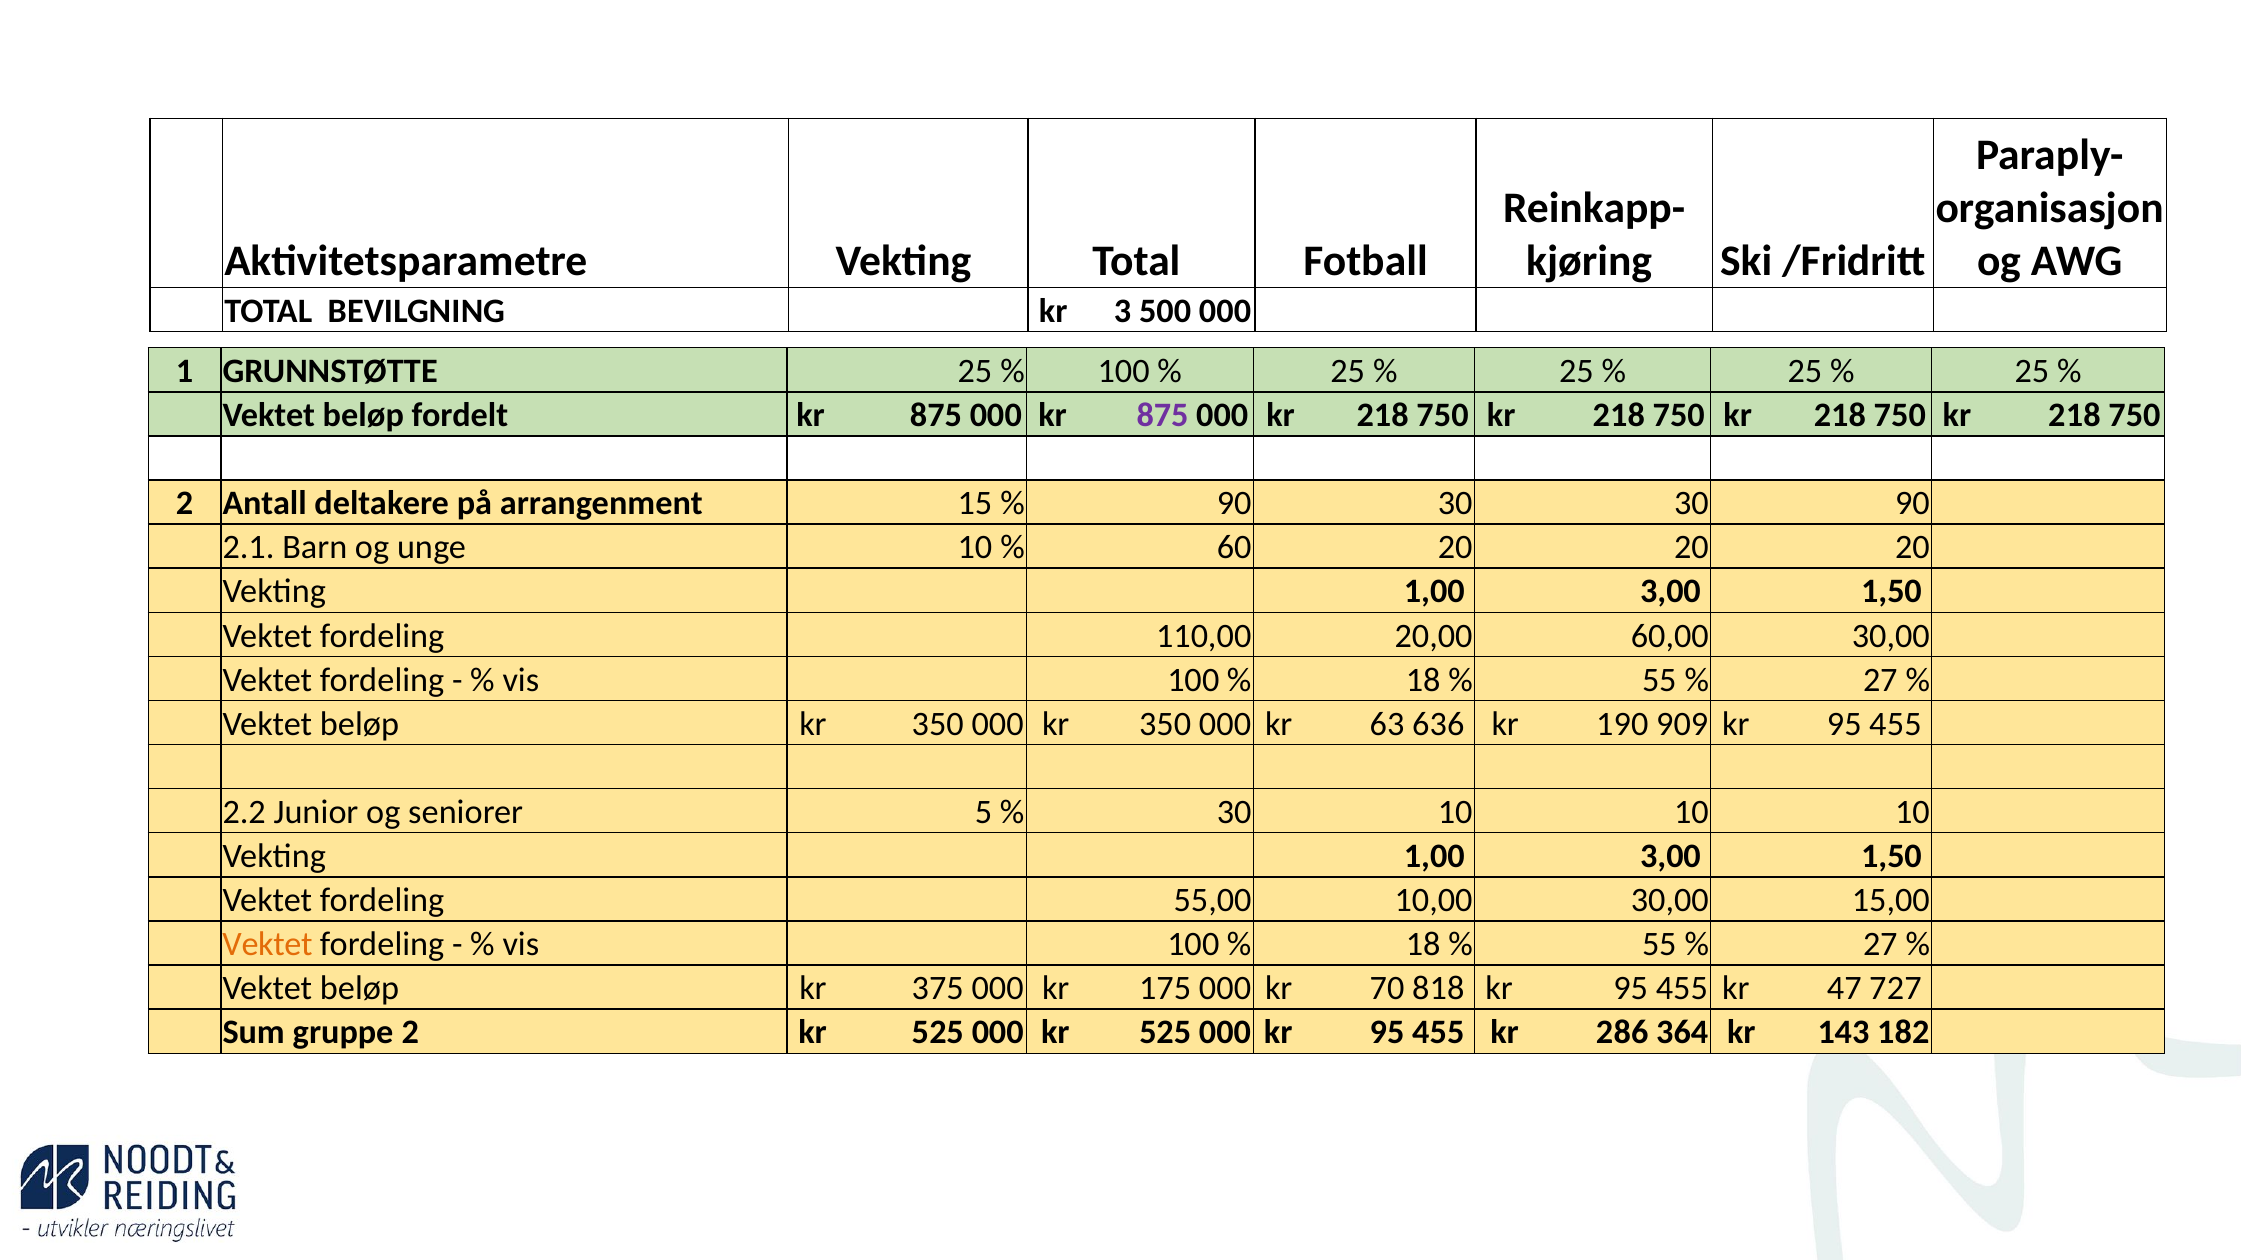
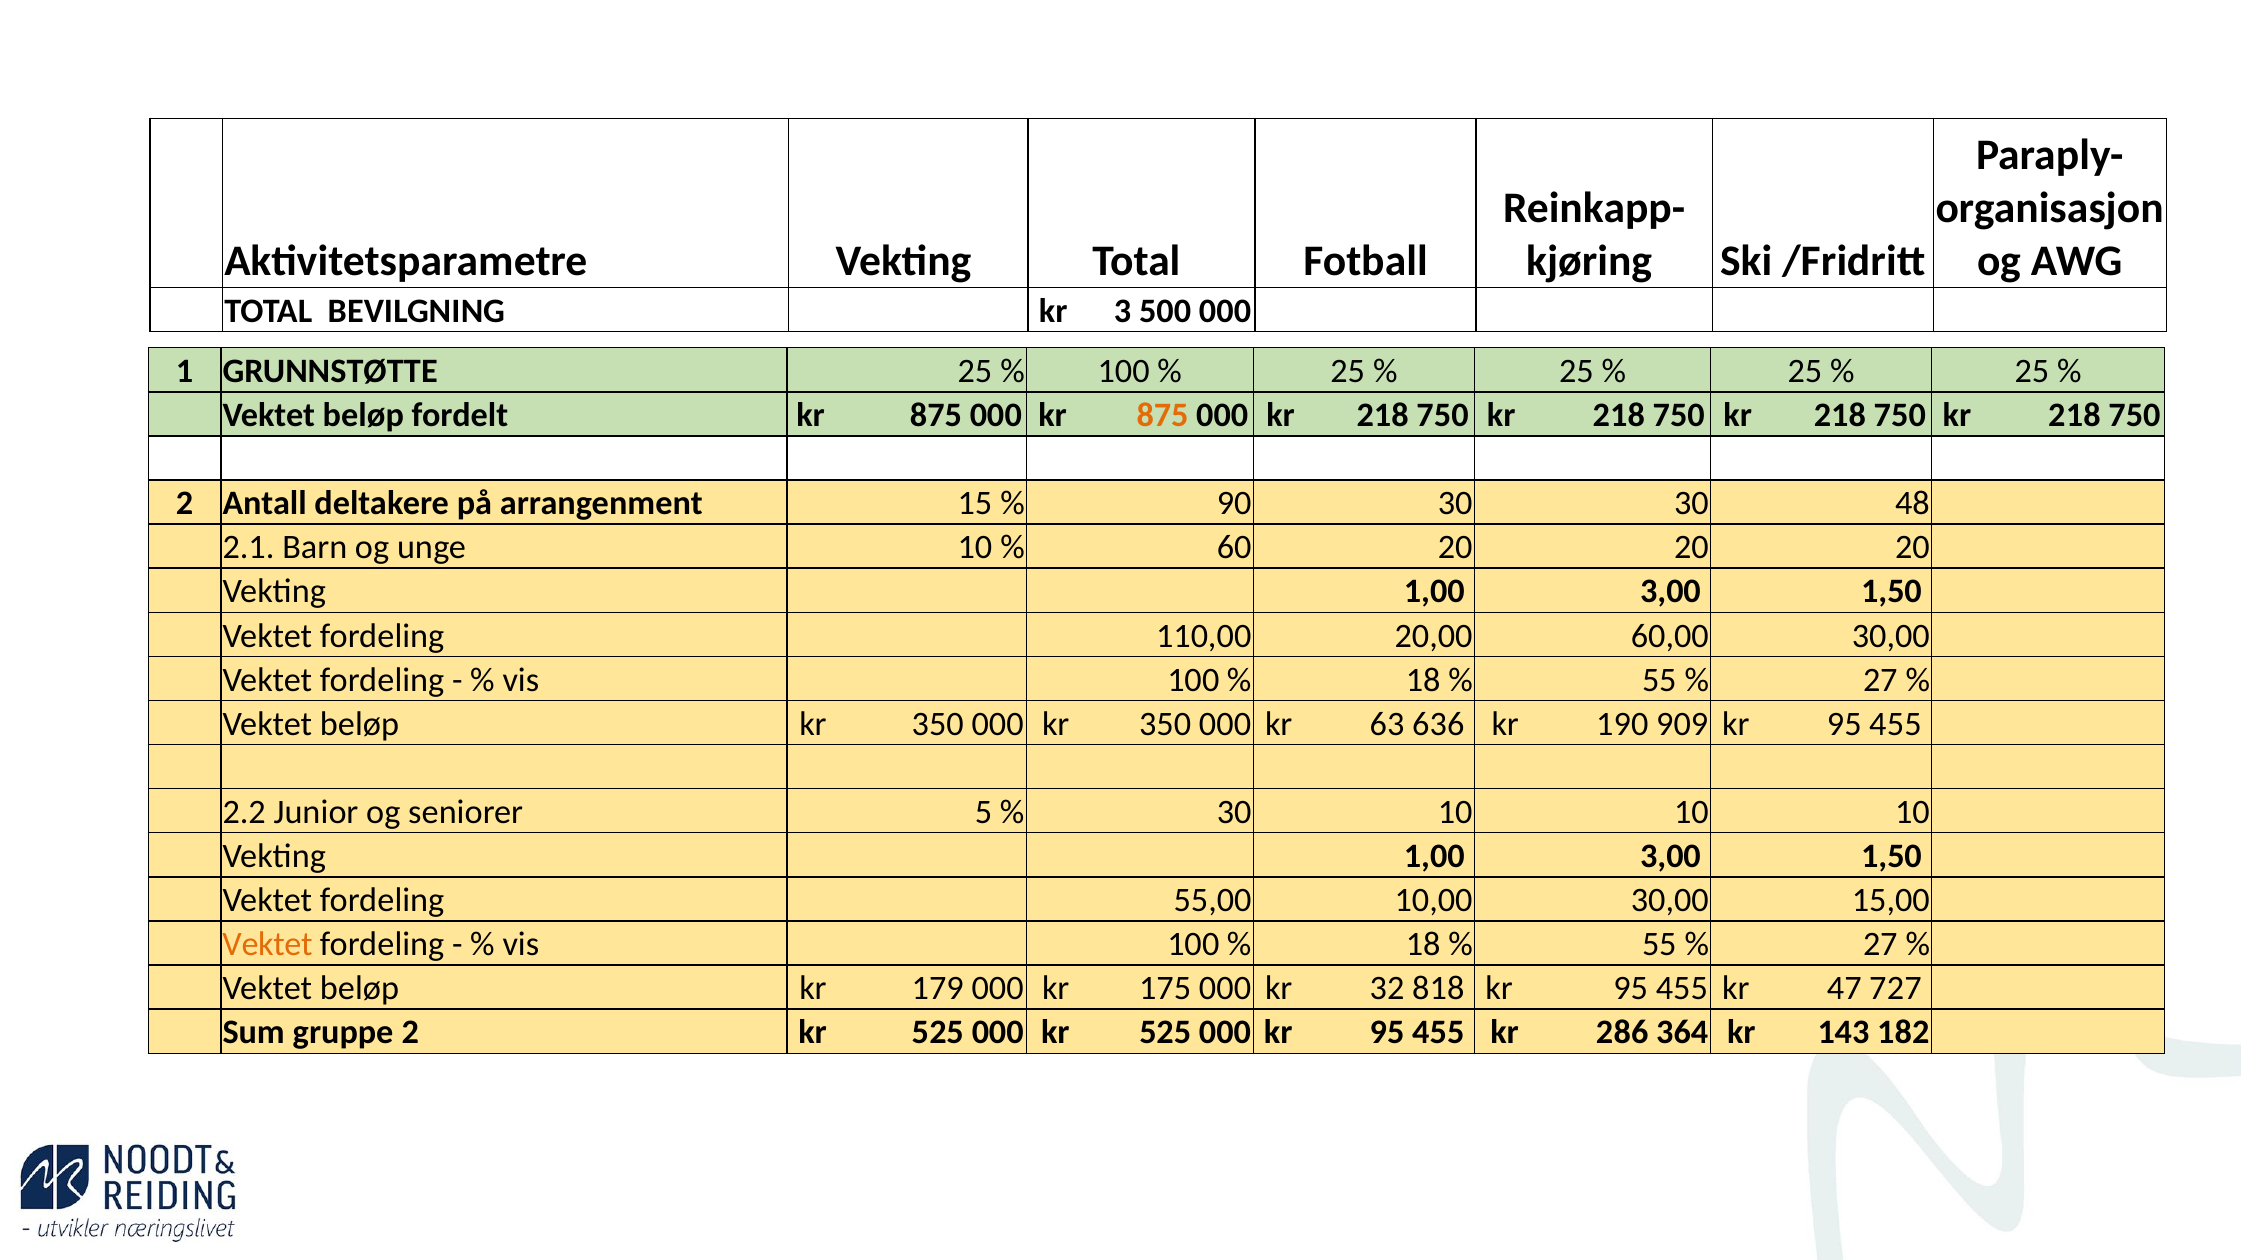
875 colour: purple -> orange (1162, 415)
30 90: 90 -> 48 (1912, 504)
375: 375 -> 179 (938, 989)
70: 70 -> 32 (1387, 989)
